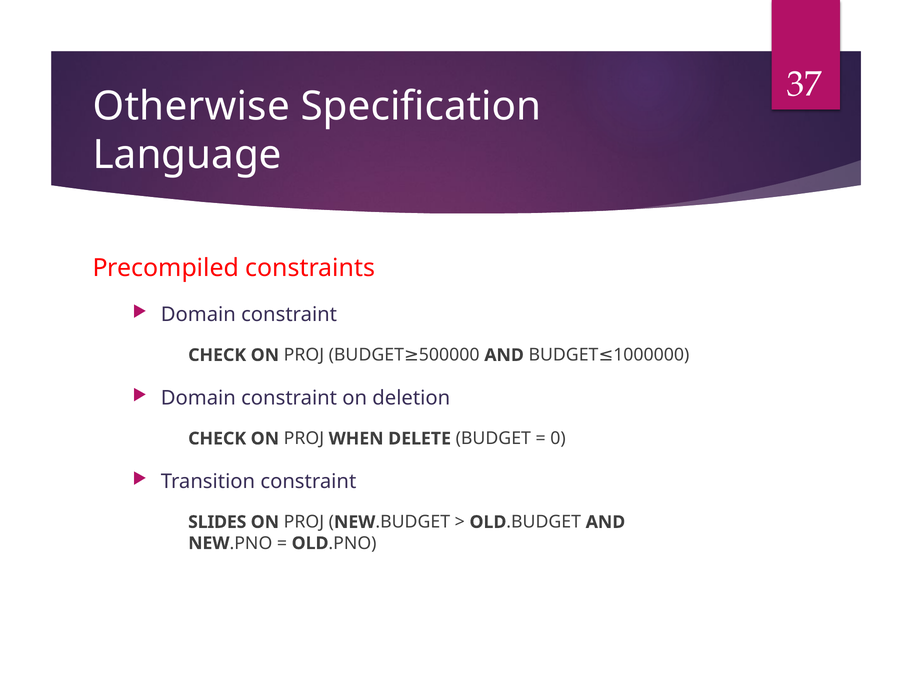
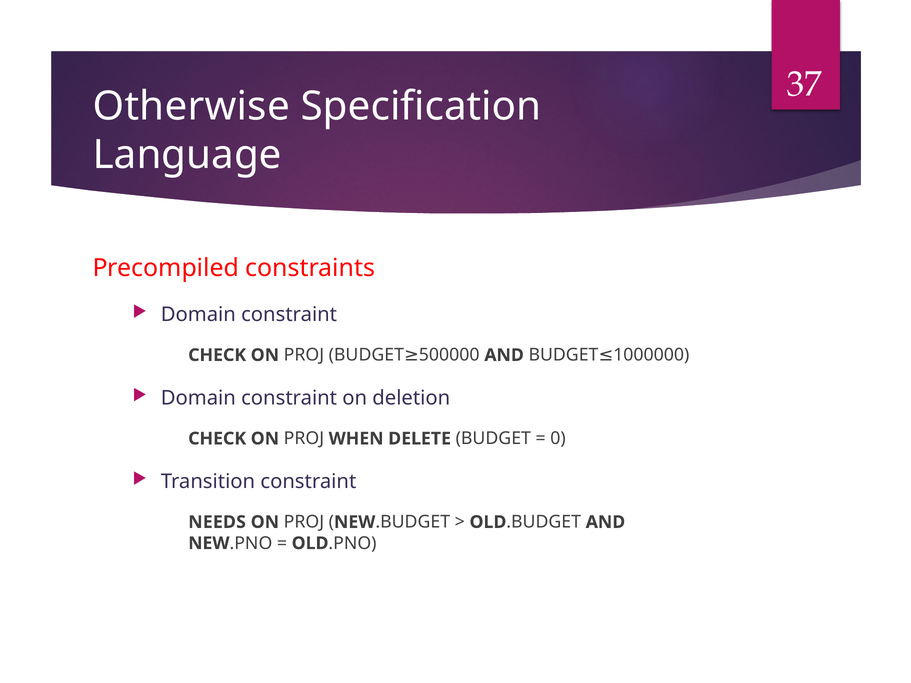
SLIDES: SLIDES -> NEEDS (217, 522)
